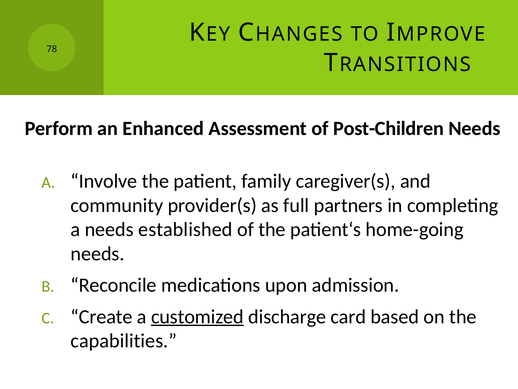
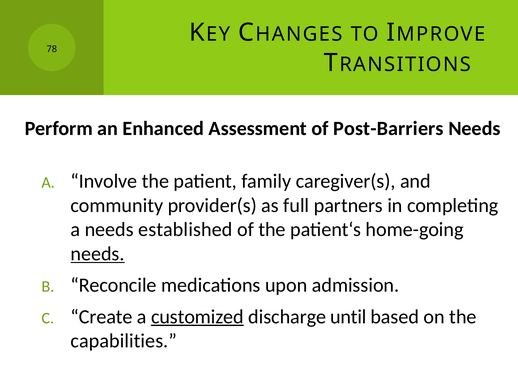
Post-Children: Post-Children -> Post-Barriers (388, 128)
needs underline: none -> present (98, 254)
card: card -> until (348, 316)
